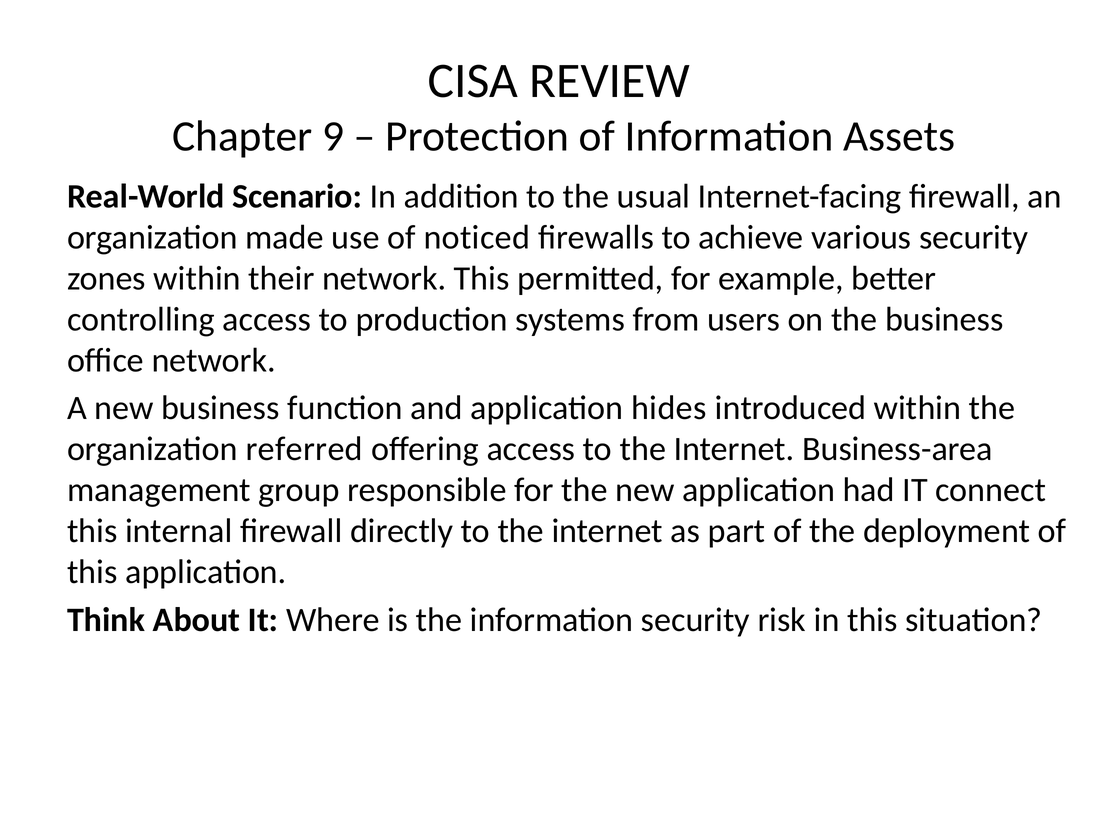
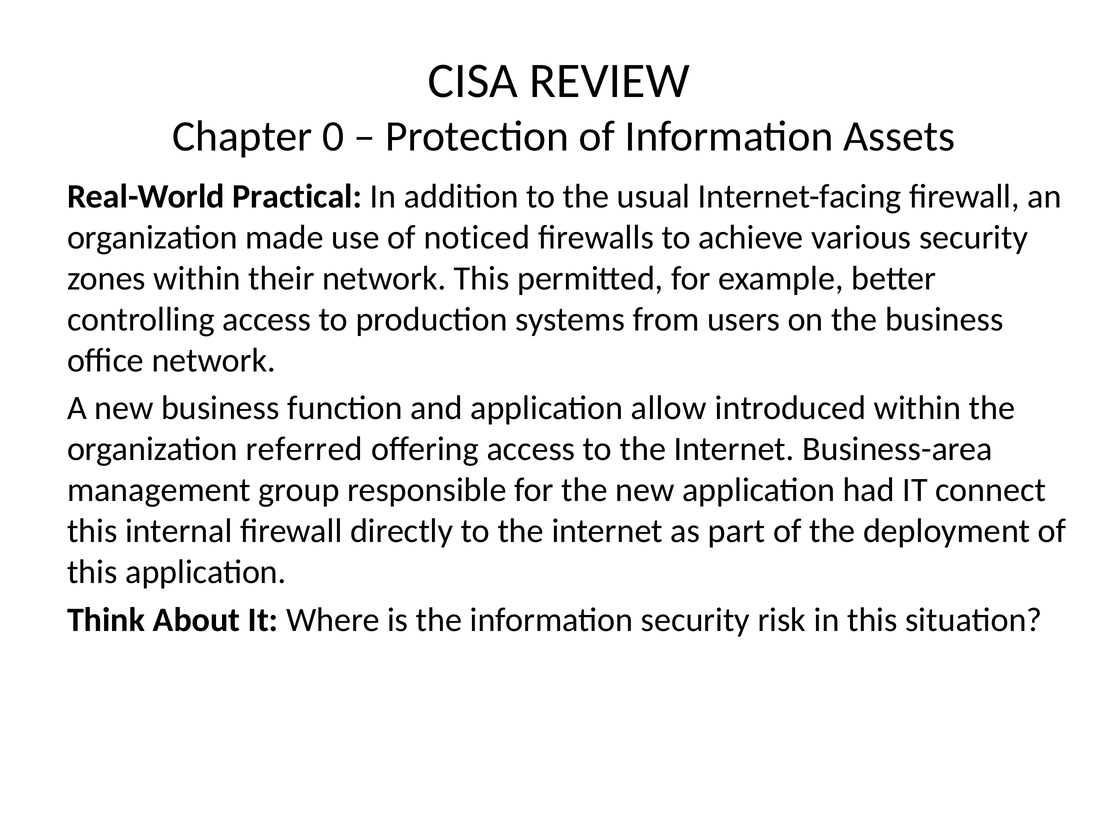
9: 9 -> 0 (333, 136)
Scenario: Scenario -> Practical (297, 196)
hides: hides -> allow (669, 408)
